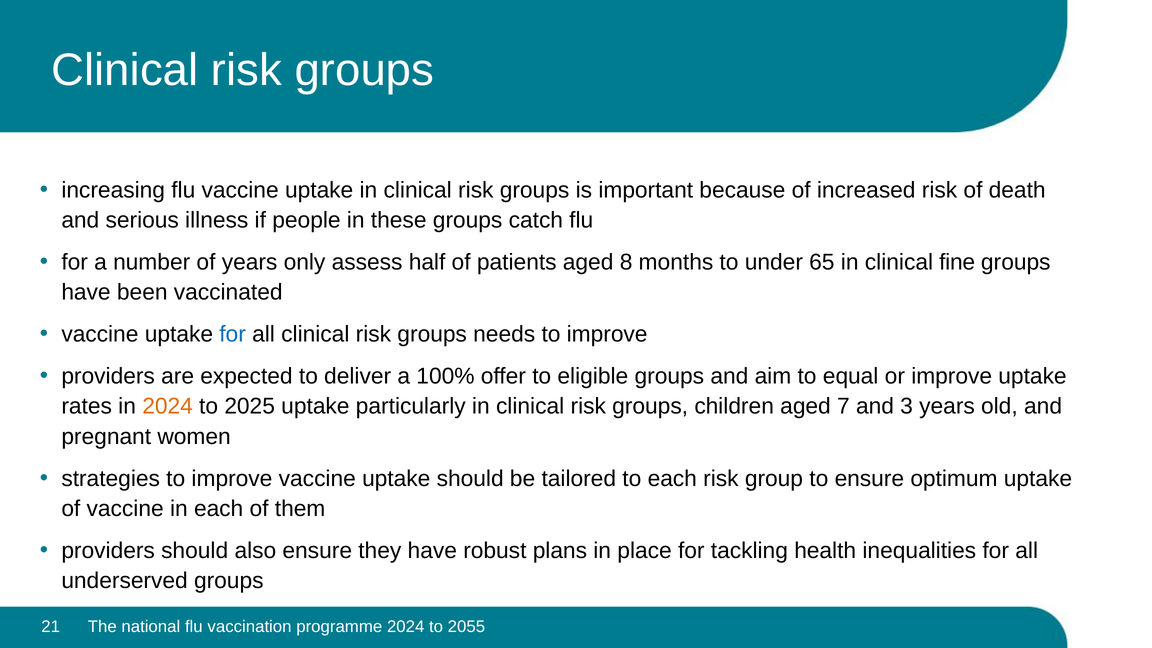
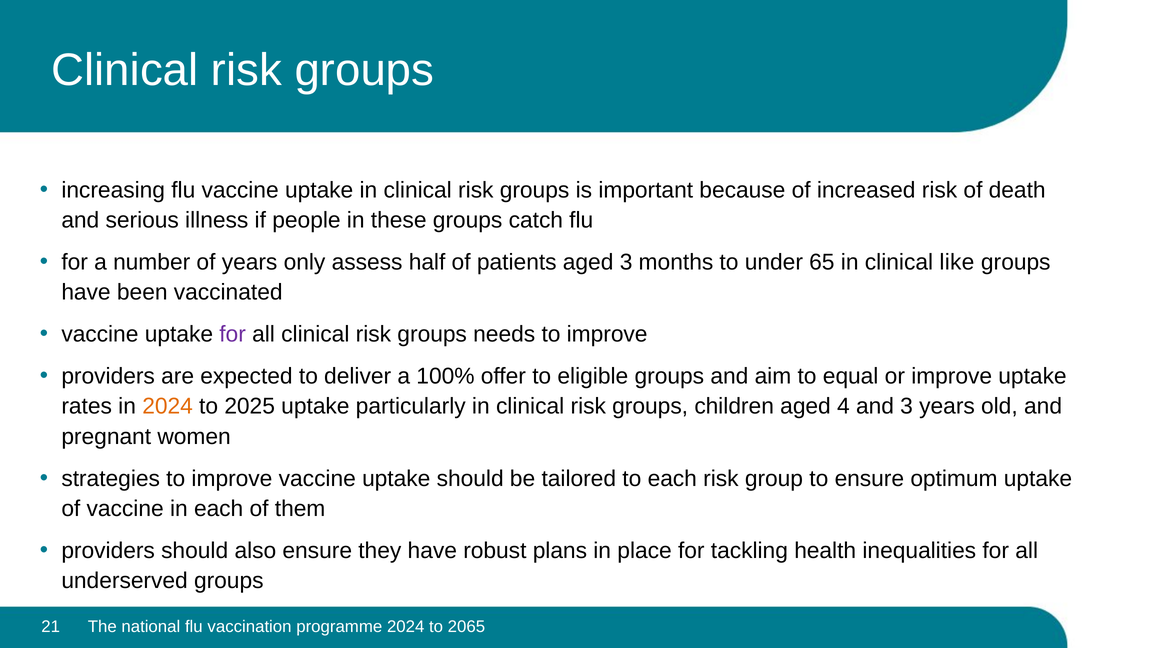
aged 8: 8 -> 3 (626, 262)
fine: fine -> like (957, 262)
for colour: blue -> purple (233, 334)
7: 7 -> 4 (843, 406)
2055: 2055 -> 2065 (466, 627)
